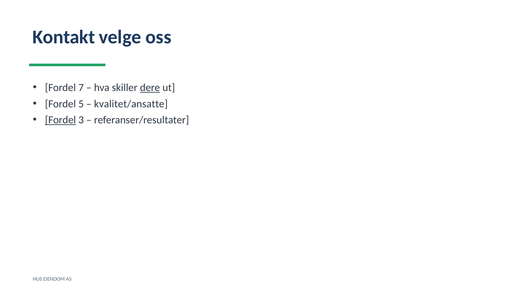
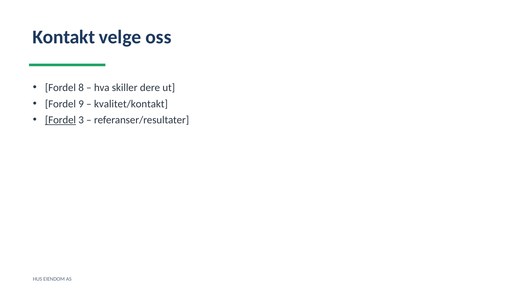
7: 7 -> 8 (81, 88)
dere underline: present -> none (150, 88)
5: 5 -> 9 (81, 104)
kvalitet/ansatte: kvalitet/ansatte -> kvalitet/kontakt (131, 104)
